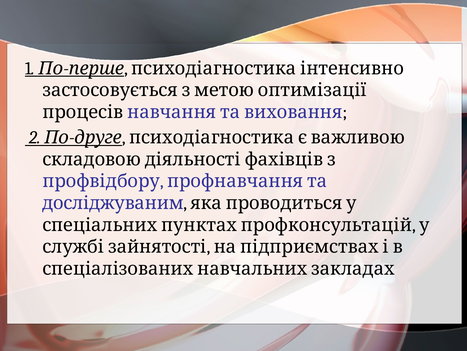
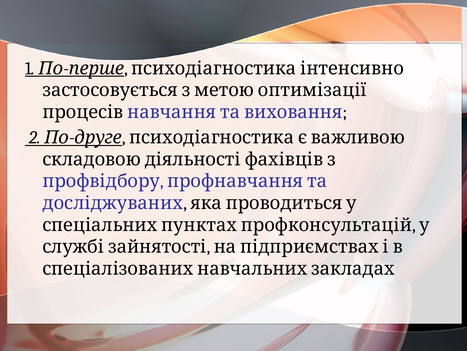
досліджуваним: досліджуваним -> досліджуваних (113, 203)
